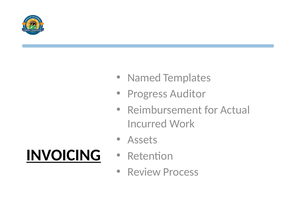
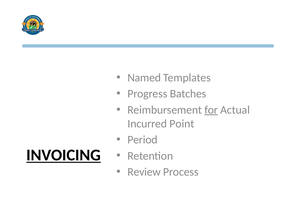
Auditor: Auditor -> Batches (188, 94)
for underline: none -> present (211, 110)
Work: Work -> Point (182, 124)
Assets: Assets -> Period (142, 140)
